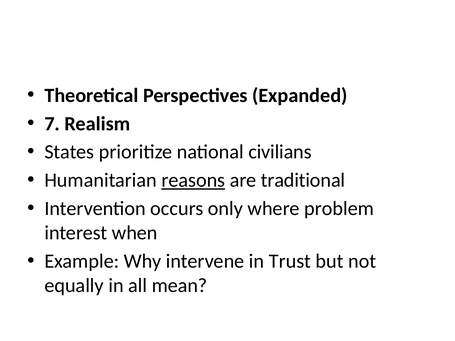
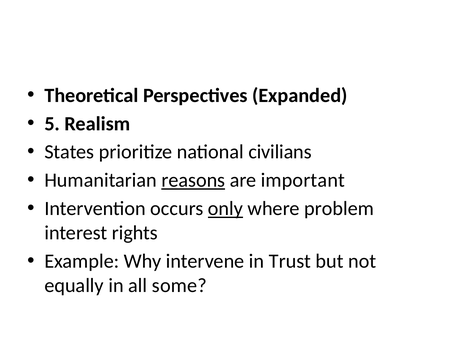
7: 7 -> 5 (52, 124)
traditional: traditional -> important (303, 180)
only underline: none -> present (225, 209)
when: when -> rights (135, 233)
mean: mean -> some (179, 286)
